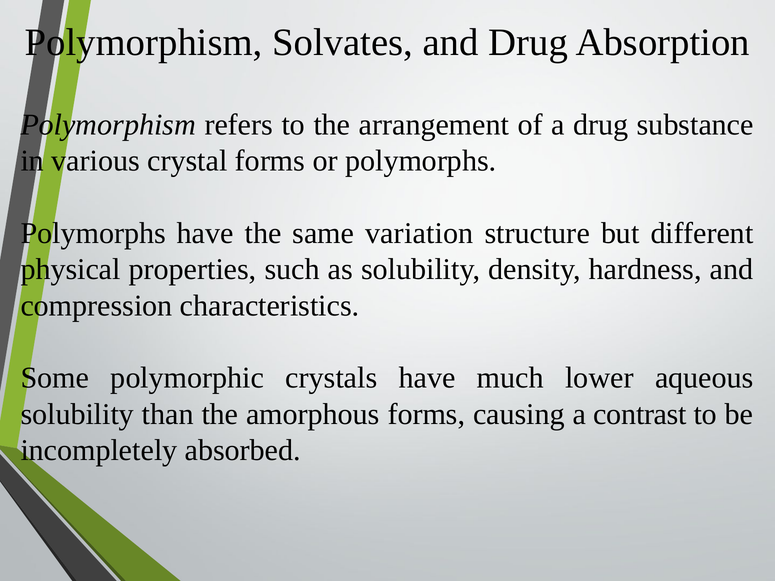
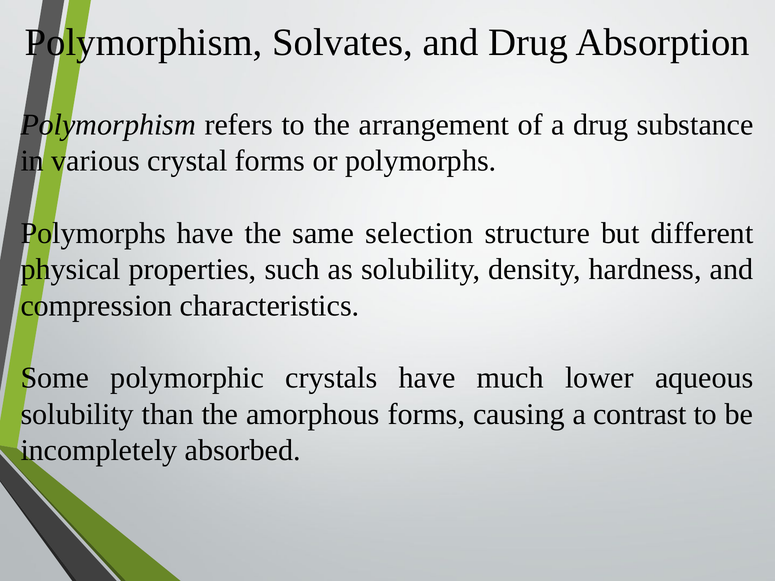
variation: variation -> selection (419, 233)
